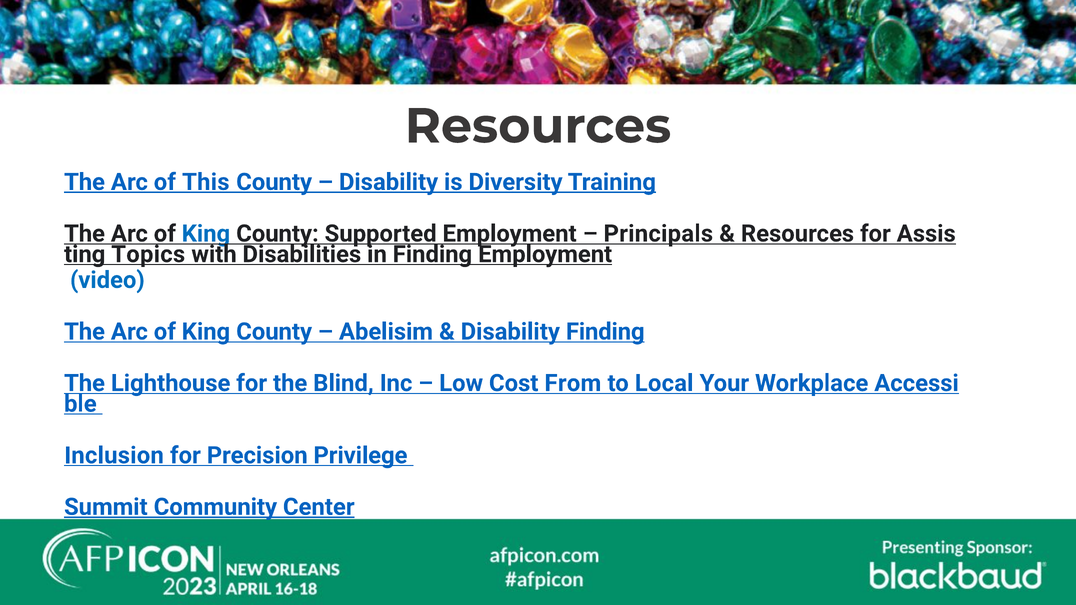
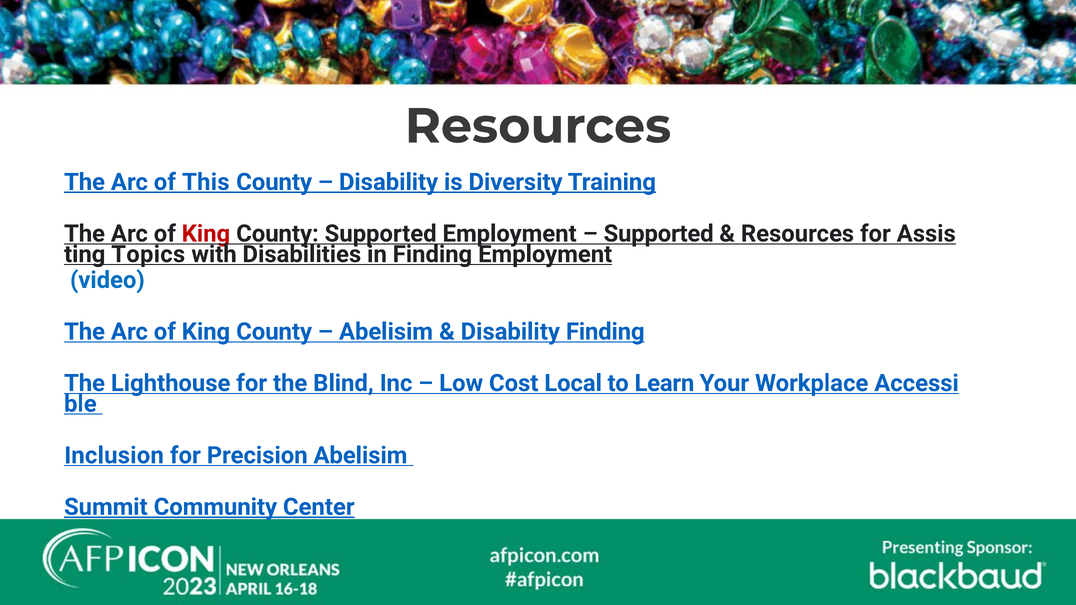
King colour: blue -> red (206, 234)
Principals: Principals -> Supported (659, 234)
From: From -> Local (573, 383)
Local: Local -> Learn (664, 383)
Precision Privilege: Privilege -> Abelisim (360, 456)
